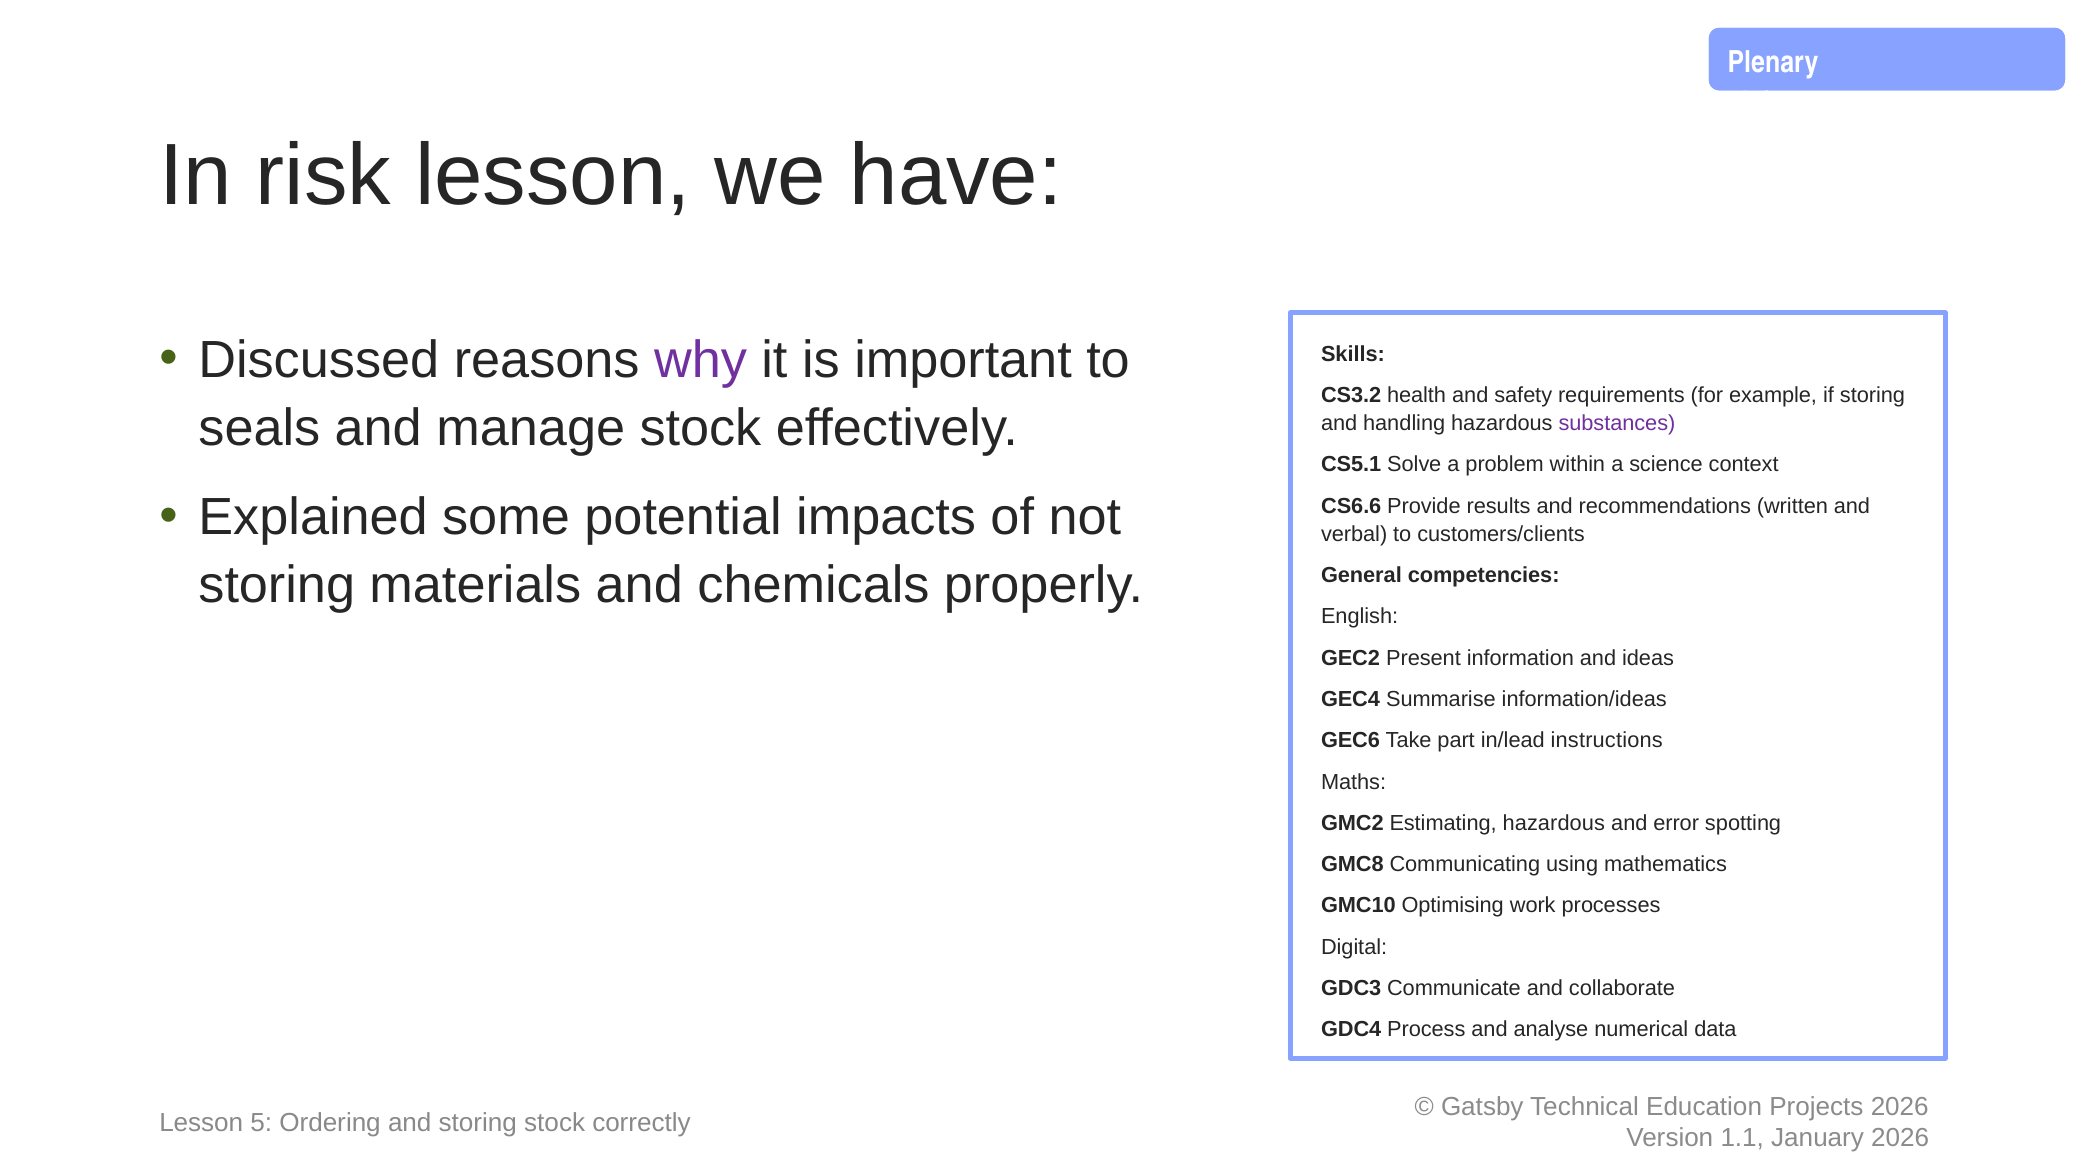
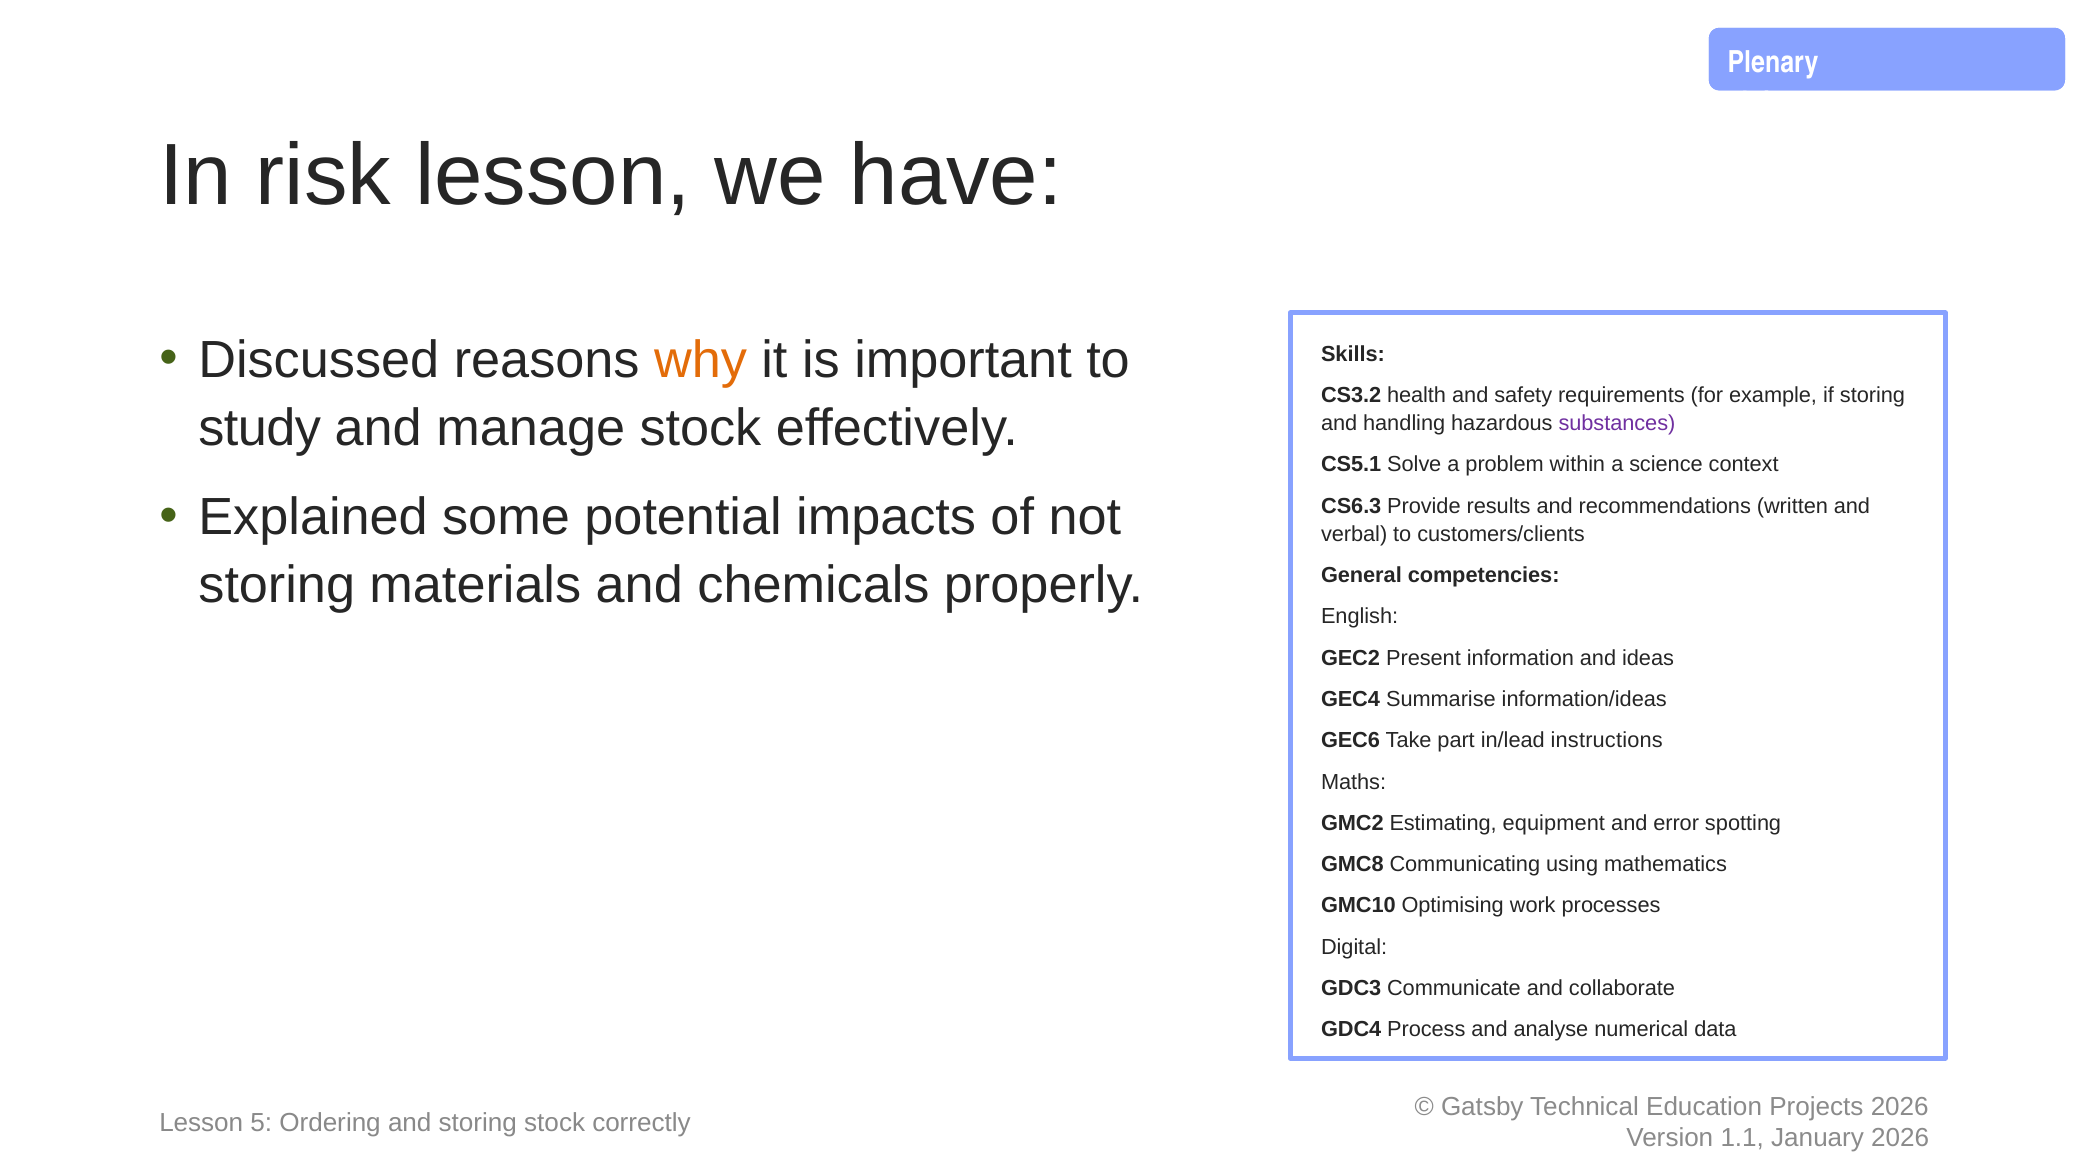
why colour: purple -> orange (700, 361)
seals: seals -> study (260, 428)
CS6.6: CS6.6 -> CS6.3 (1351, 506)
Estimating hazardous: hazardous -> equipment (1554, 823)
